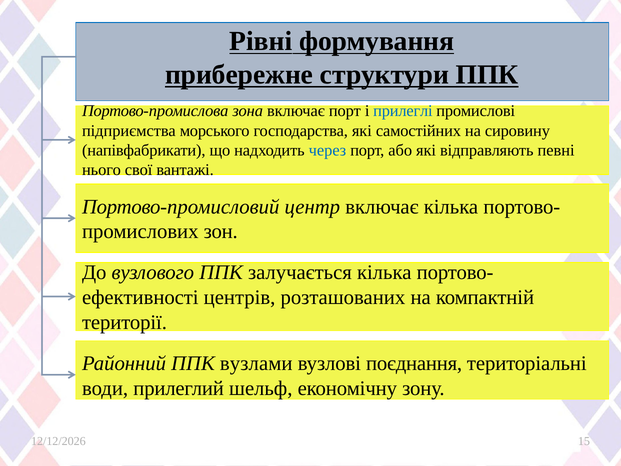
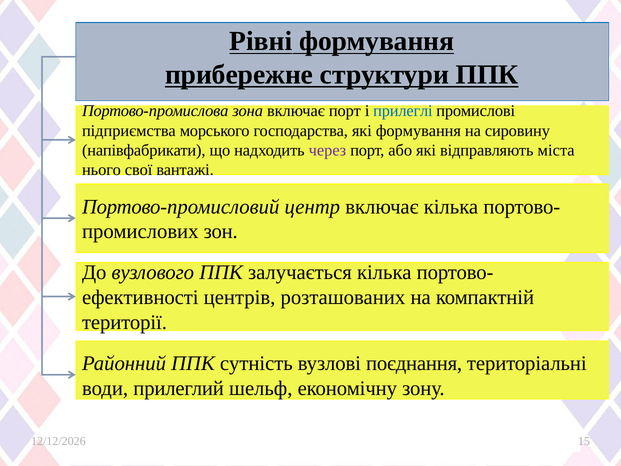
які самостійних: самостійних -> формування (418, 131)
через colour: blue -> purple (327, 150)
певні: певні -> міста (556, 150)
вузлами: вузлами -> сутність (256, 363)
